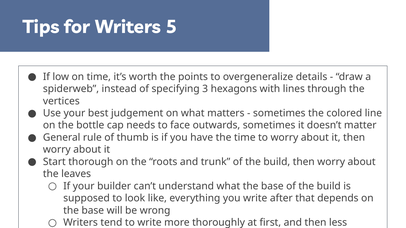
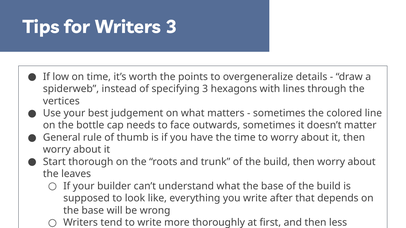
Writers 5: 5 -> 3 (171, 27)
